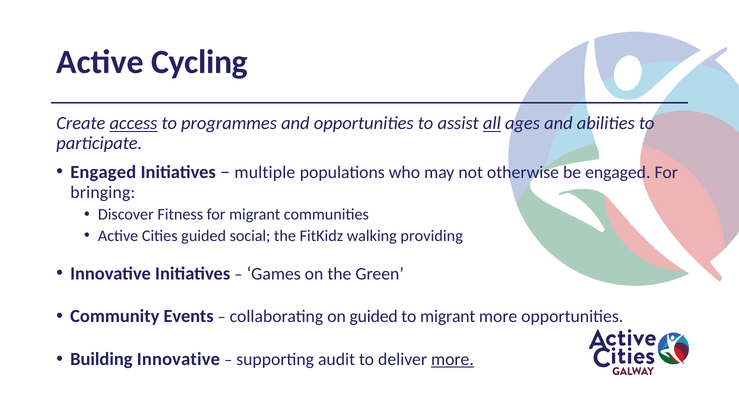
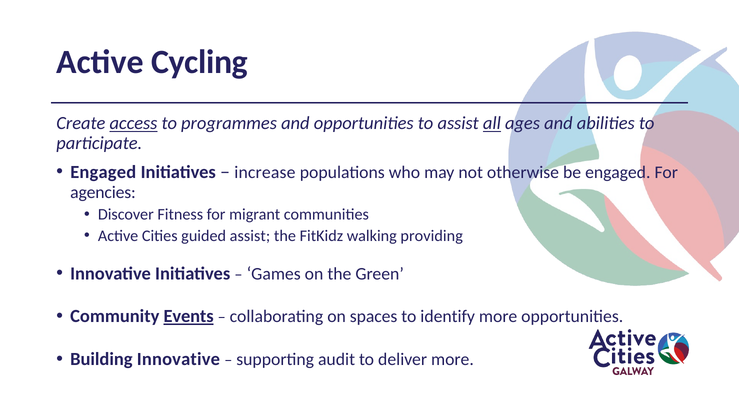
multiple: multiple -> increase (265, 172)
bringing: bringing -> agencies (103, 192)
guided social: social -> assist (250, 235)
Events underline: none -> present (189, 316)
on guided: guided -> spaces (374, 316)
to migrant: migrant -> identify (448, 316)
more underline: present -> none (452, 359)
